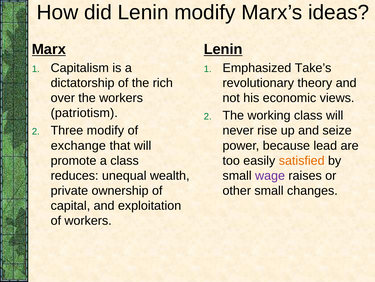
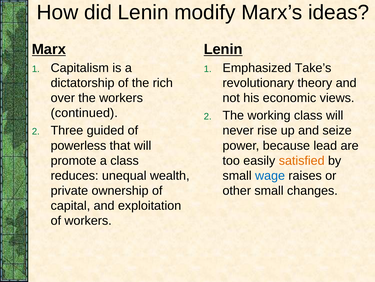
patriotism: patriotism -> continued (84, 113)
Three modify: modify -> guided (105, 130)
exchange: exchange -> powerless (78, 145)
wage colour: purple -> blue (270, 175)
